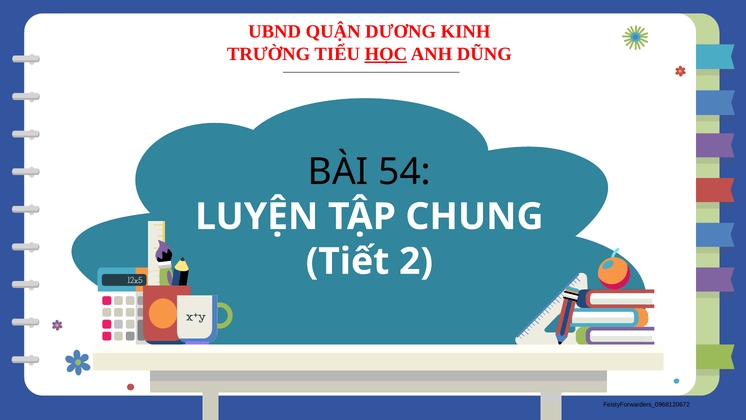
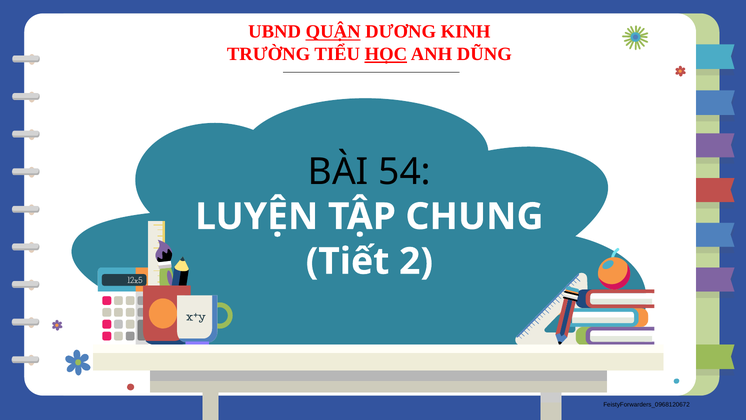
QUẬN underline: none -> present (333, 32)
